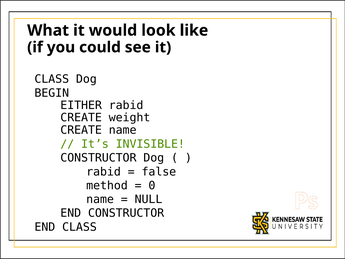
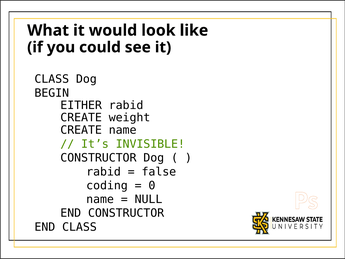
method: method -> coding (107, 185)
